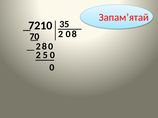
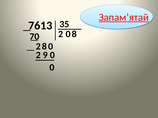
Запам’ятай underline: none -> present (124, 17)
7210: 7210 -> 7613 (40, 26)
5: 5 -> 9 (45, 55)
